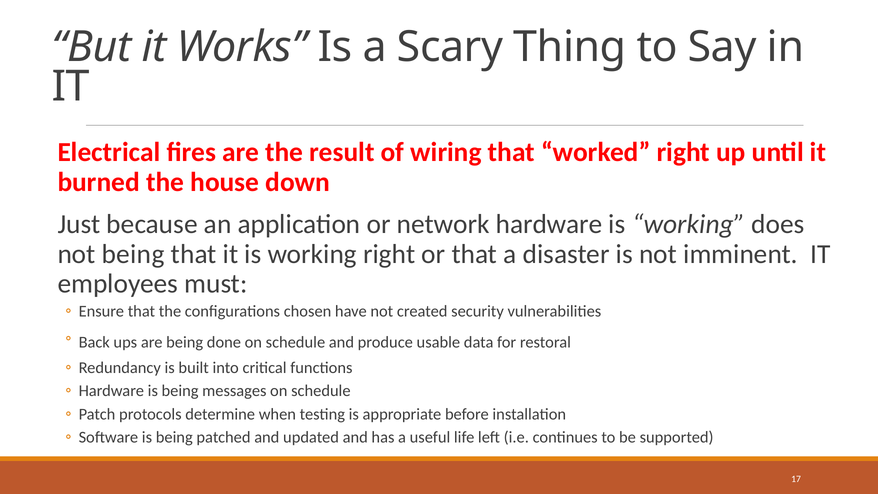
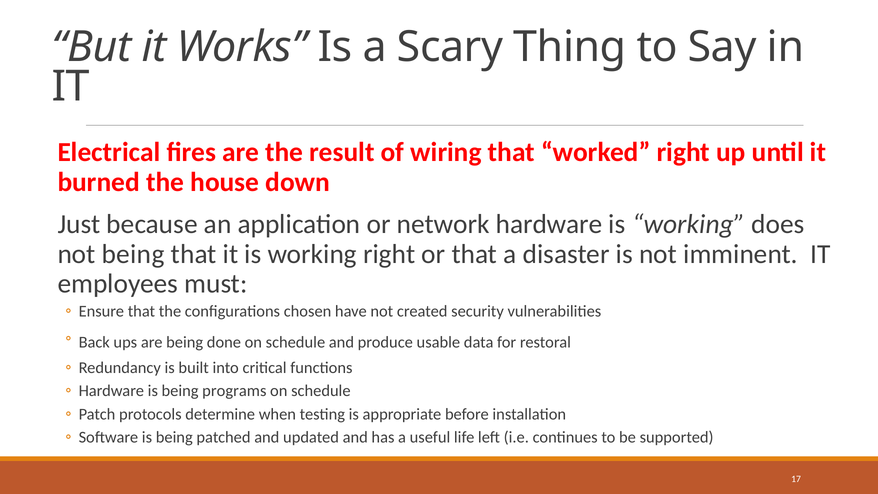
messages: messages -> programs (234, 391)
